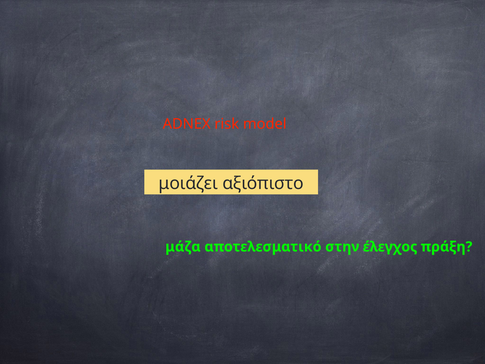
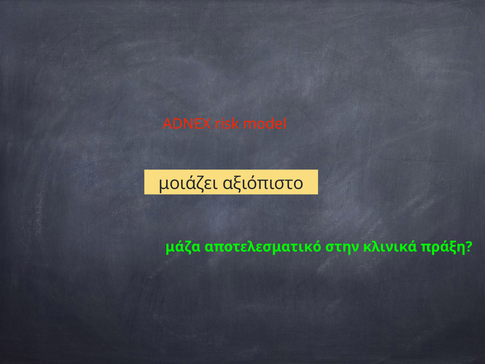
έλεγχος: έλεγχος -> κλινικά (390, 247)
